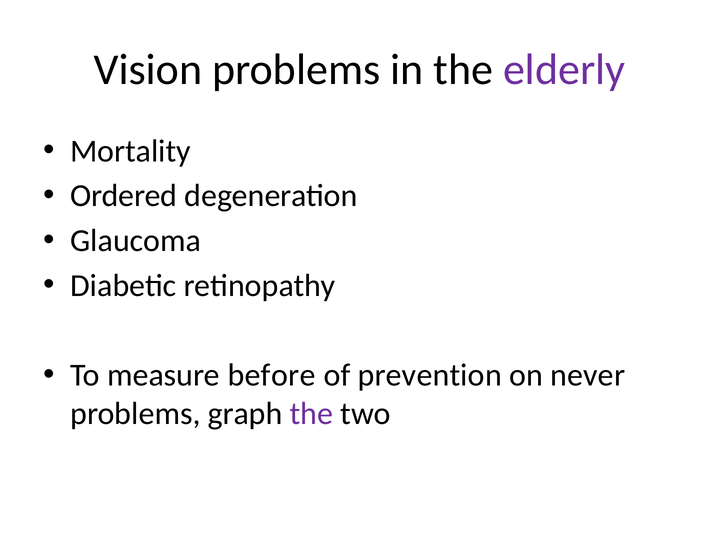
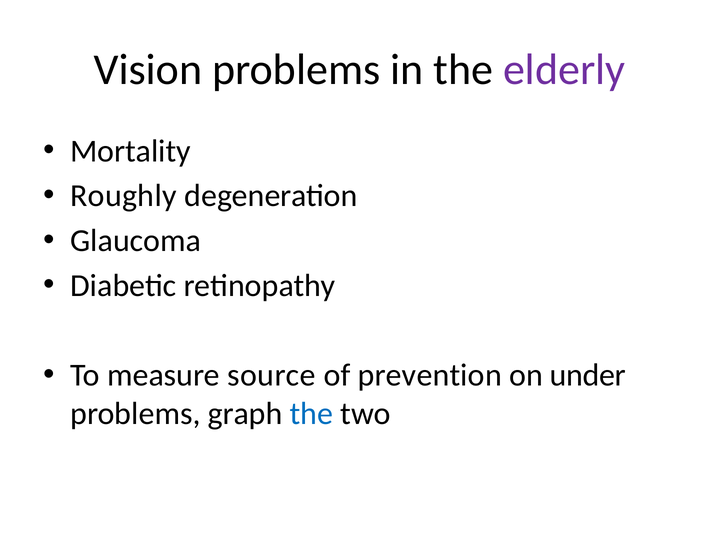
Ordered: Ordered -> Roughly (123, 196)
before: before -> source (272, 375)
never: never -> under (588, 375)
the colour: purple -> blue (311, 414)
